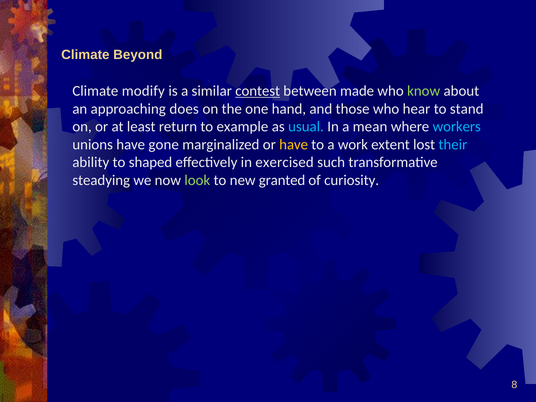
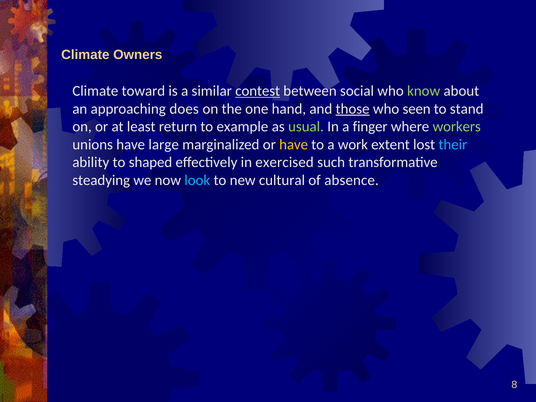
Beyond: Beyond -> Owners (138, 55)
modify: modify -> toward (143, 91)
made: made -> social (357, 91)
those underline: none -> present (353, 109)
hear: hear -> seen (417, 109)
usual colour: light blue -> light green (306, 127)
mean: mean -> finger (370, 127)
workers colour: light blue -> light green (457, 127)
gone: gone -> large (164, 145)
look colour: light green -> light blue (197, 180)
granted: granted -> cultural (282, 180)
curiosity: curiosity -> absence (352, 180)
